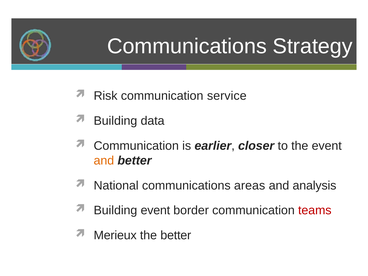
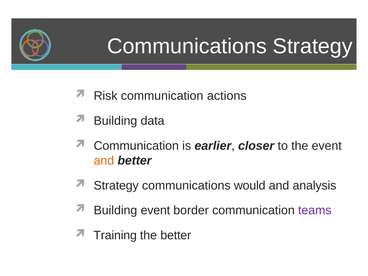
service: service -> actions (227, 96)
National: National -> Strategy (116, 185)
areas: areas -> would (250, 185)
teams colour: red -> purple (315, 210)
Merieux: Merieux -> Training (115, 235)
